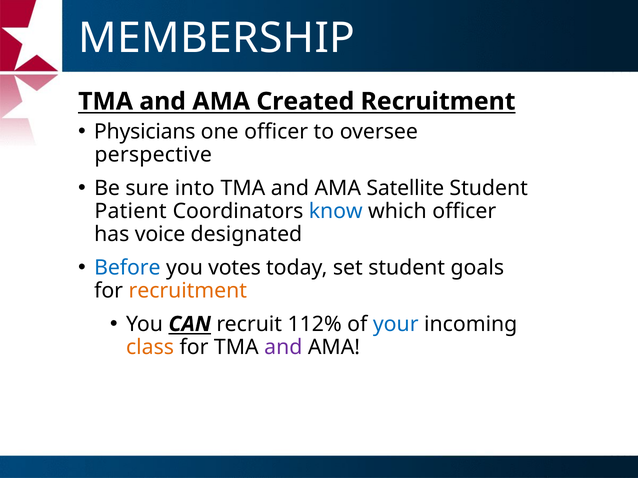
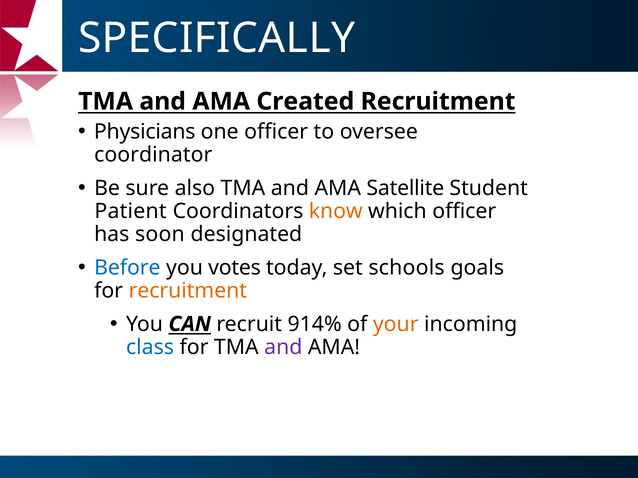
MEMBERSHIP: MEMBERSHIP -> SPECIFICALLY (217, 38)
perspective: perspective -> coordinator (153, 155)
into: into -> also (195, 188)
know colour: blue -> orange (336, 211)
voice: voice -> soon (160, 234)
set student: student -> schools (407, 268)
112%: 112% -> 914% (315, 324)
your colour: blue -> orange (396, 324)
class colour: orange -> blue (150, 347)
